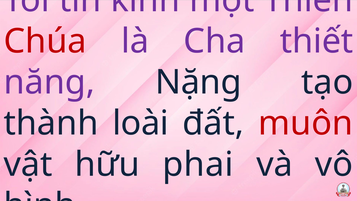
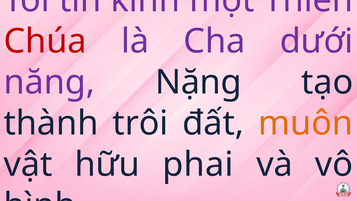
thiết: thiết -> dưới (317, 41)
loài: loài -> trôi (140, 123)
muôn colour: red -> orange (306, 123)
